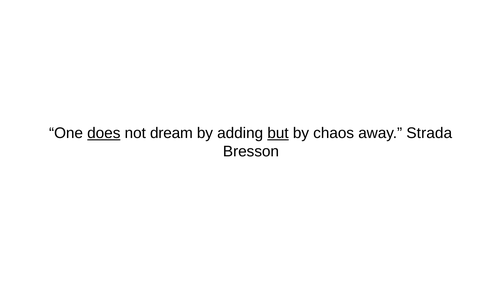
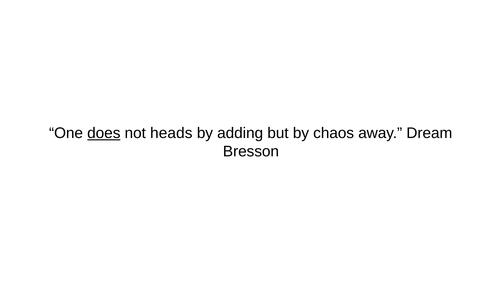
dream: dream -> heads (171, 133)
but underline: present -> none (278, 133)
Strada: Strada -> Dream (429, 133)
